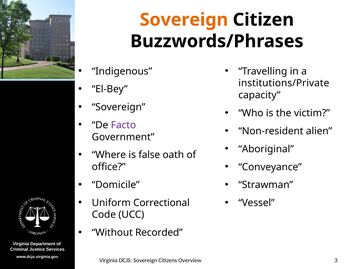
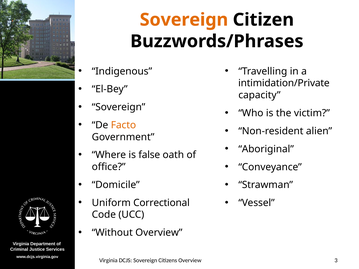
institutions/Private: institutions/Private -> intimidation/Private (284, 83)
Facto colour: purple -> orange (123, 125)
Without Recorded: Recorded -> Overview (159, 233)
